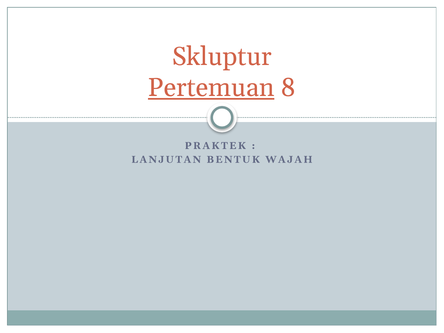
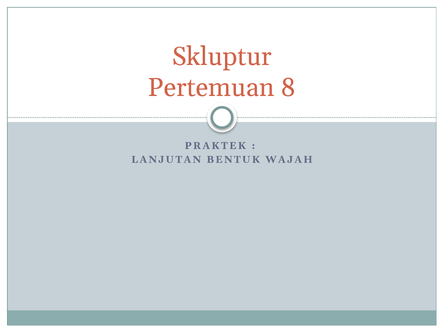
Pertemuan underline: present -> none (211, 88)
